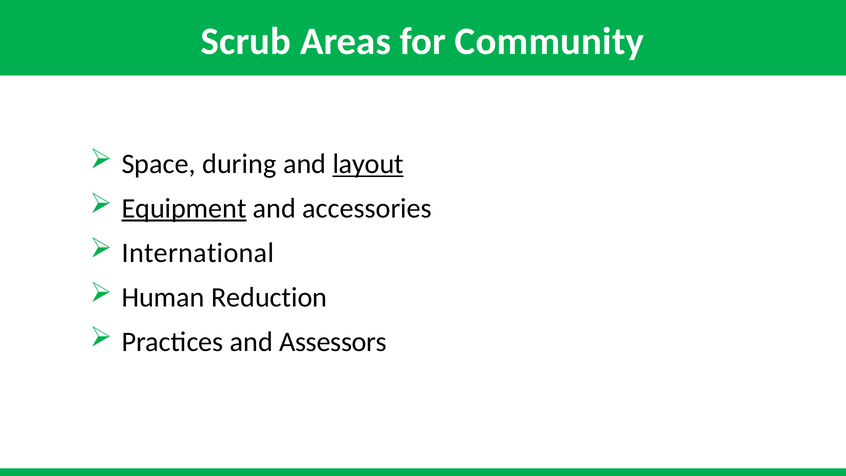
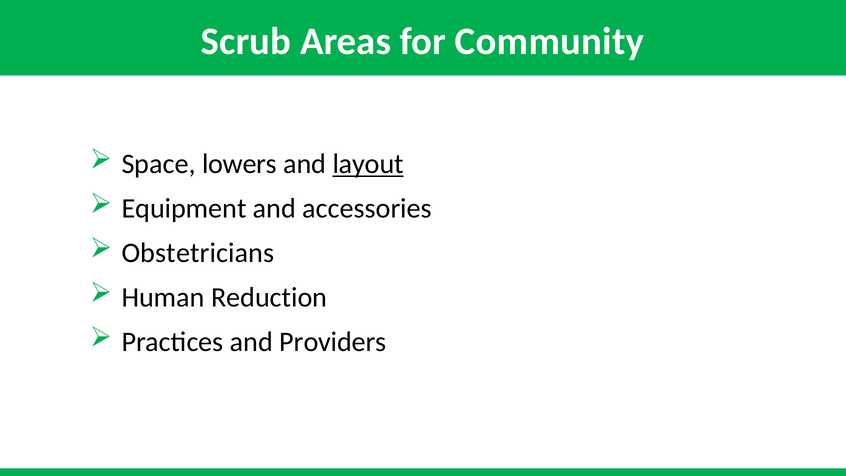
during: during -> lowers (240, 164)
Equipment underline: present -> none (184, 208)
International: International -> Obstetricians (198, 253)
Assessors: Assessors -> Providers (333, 342)
